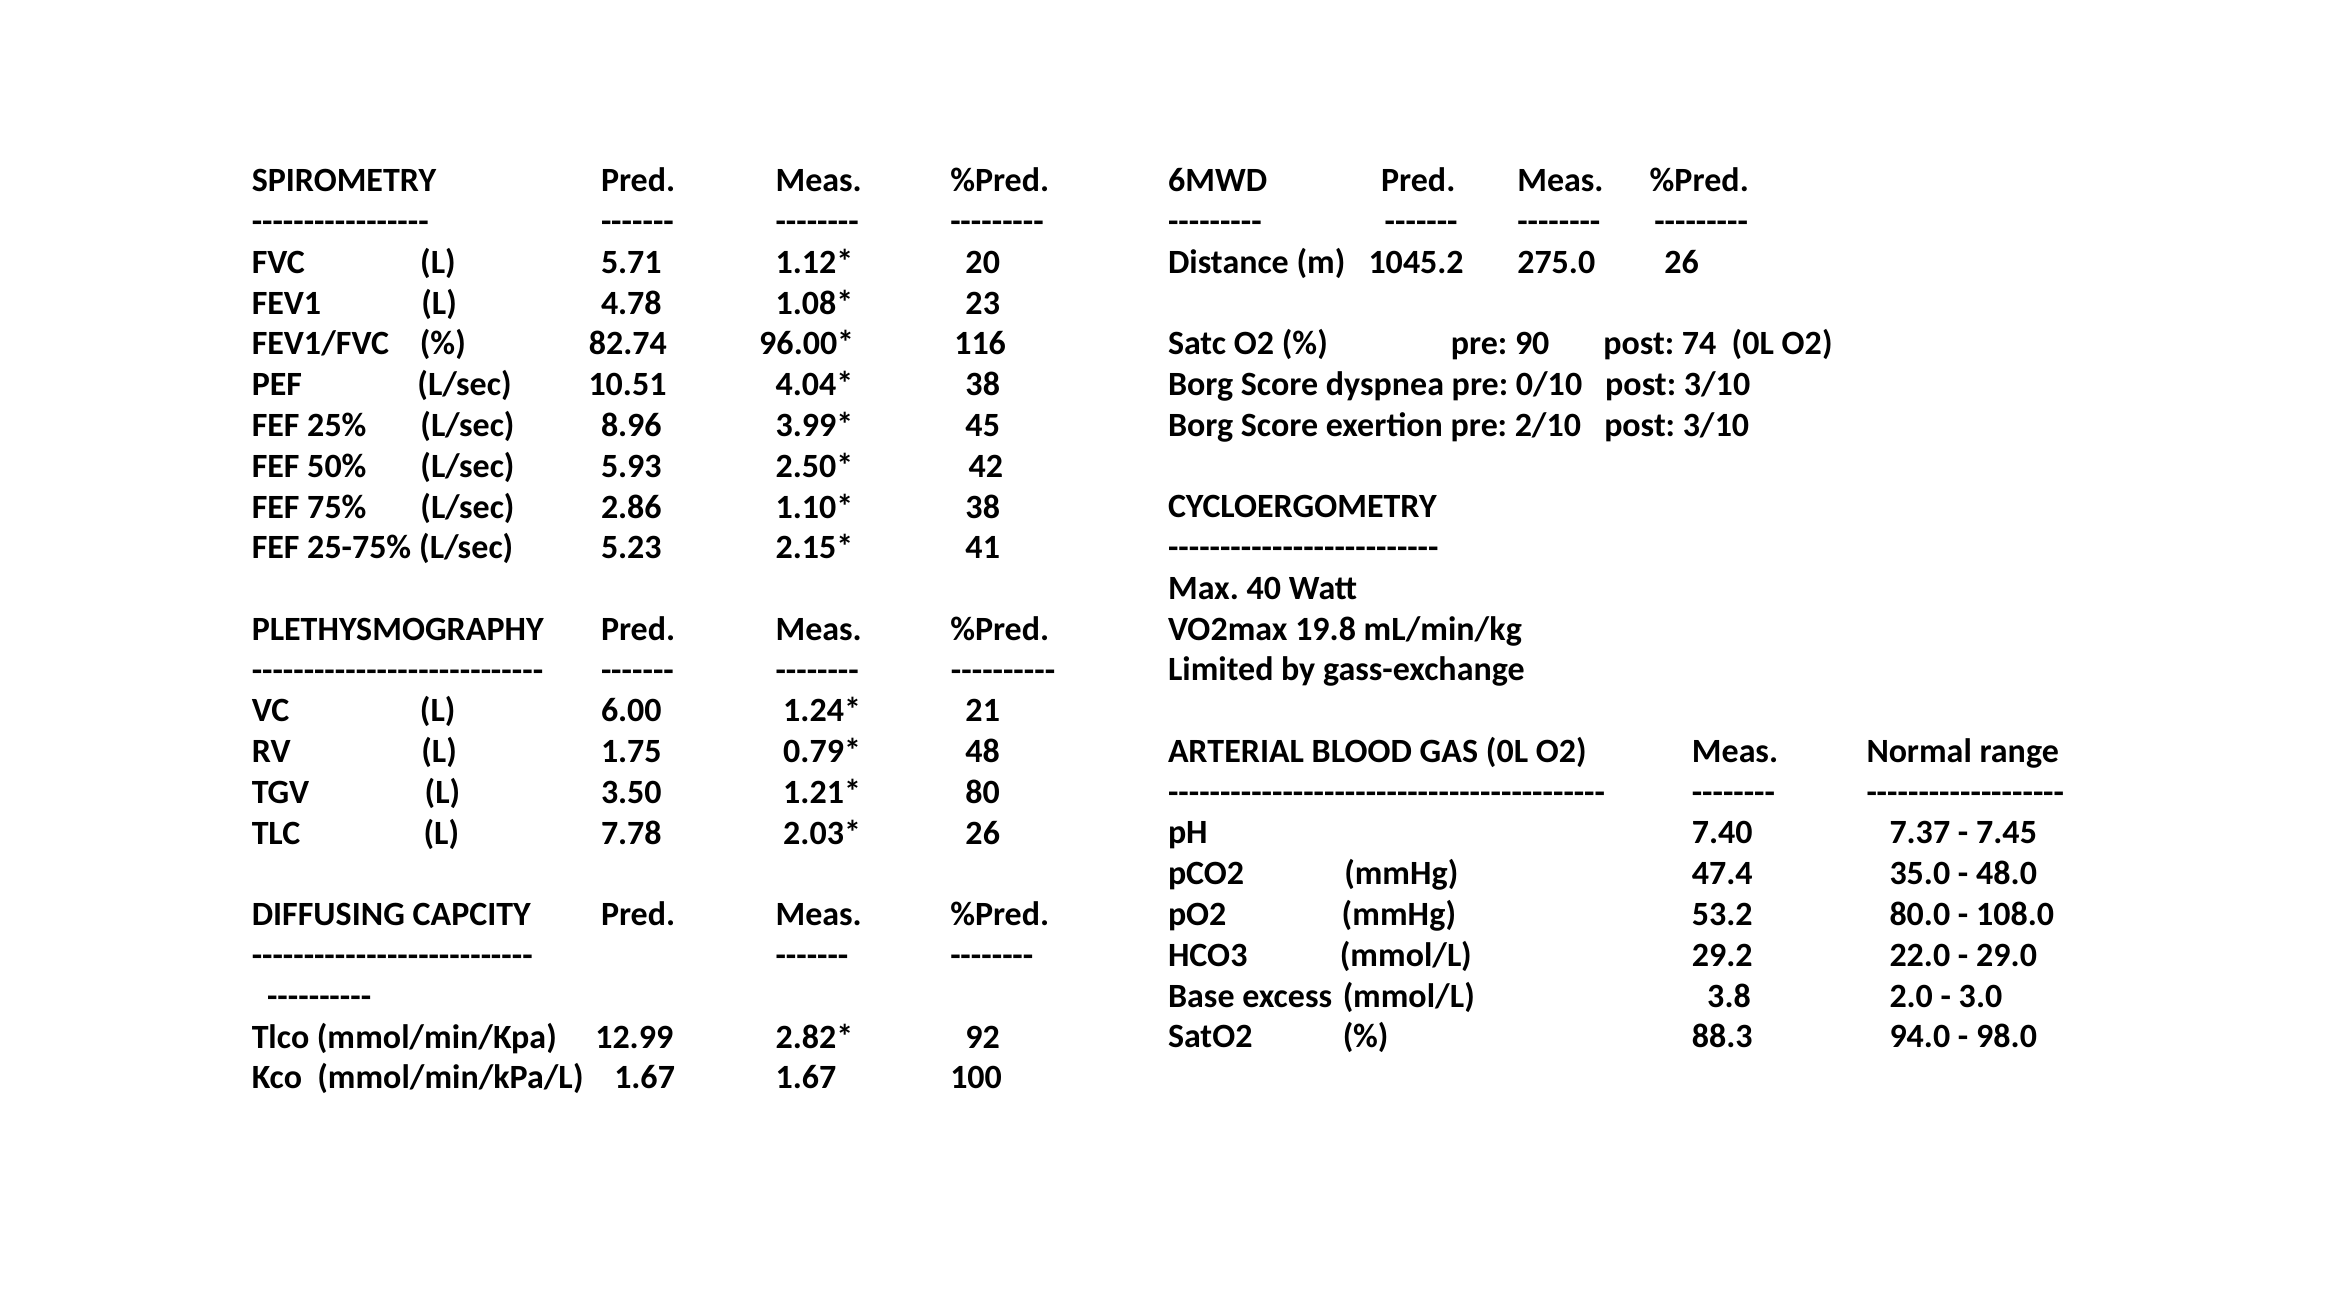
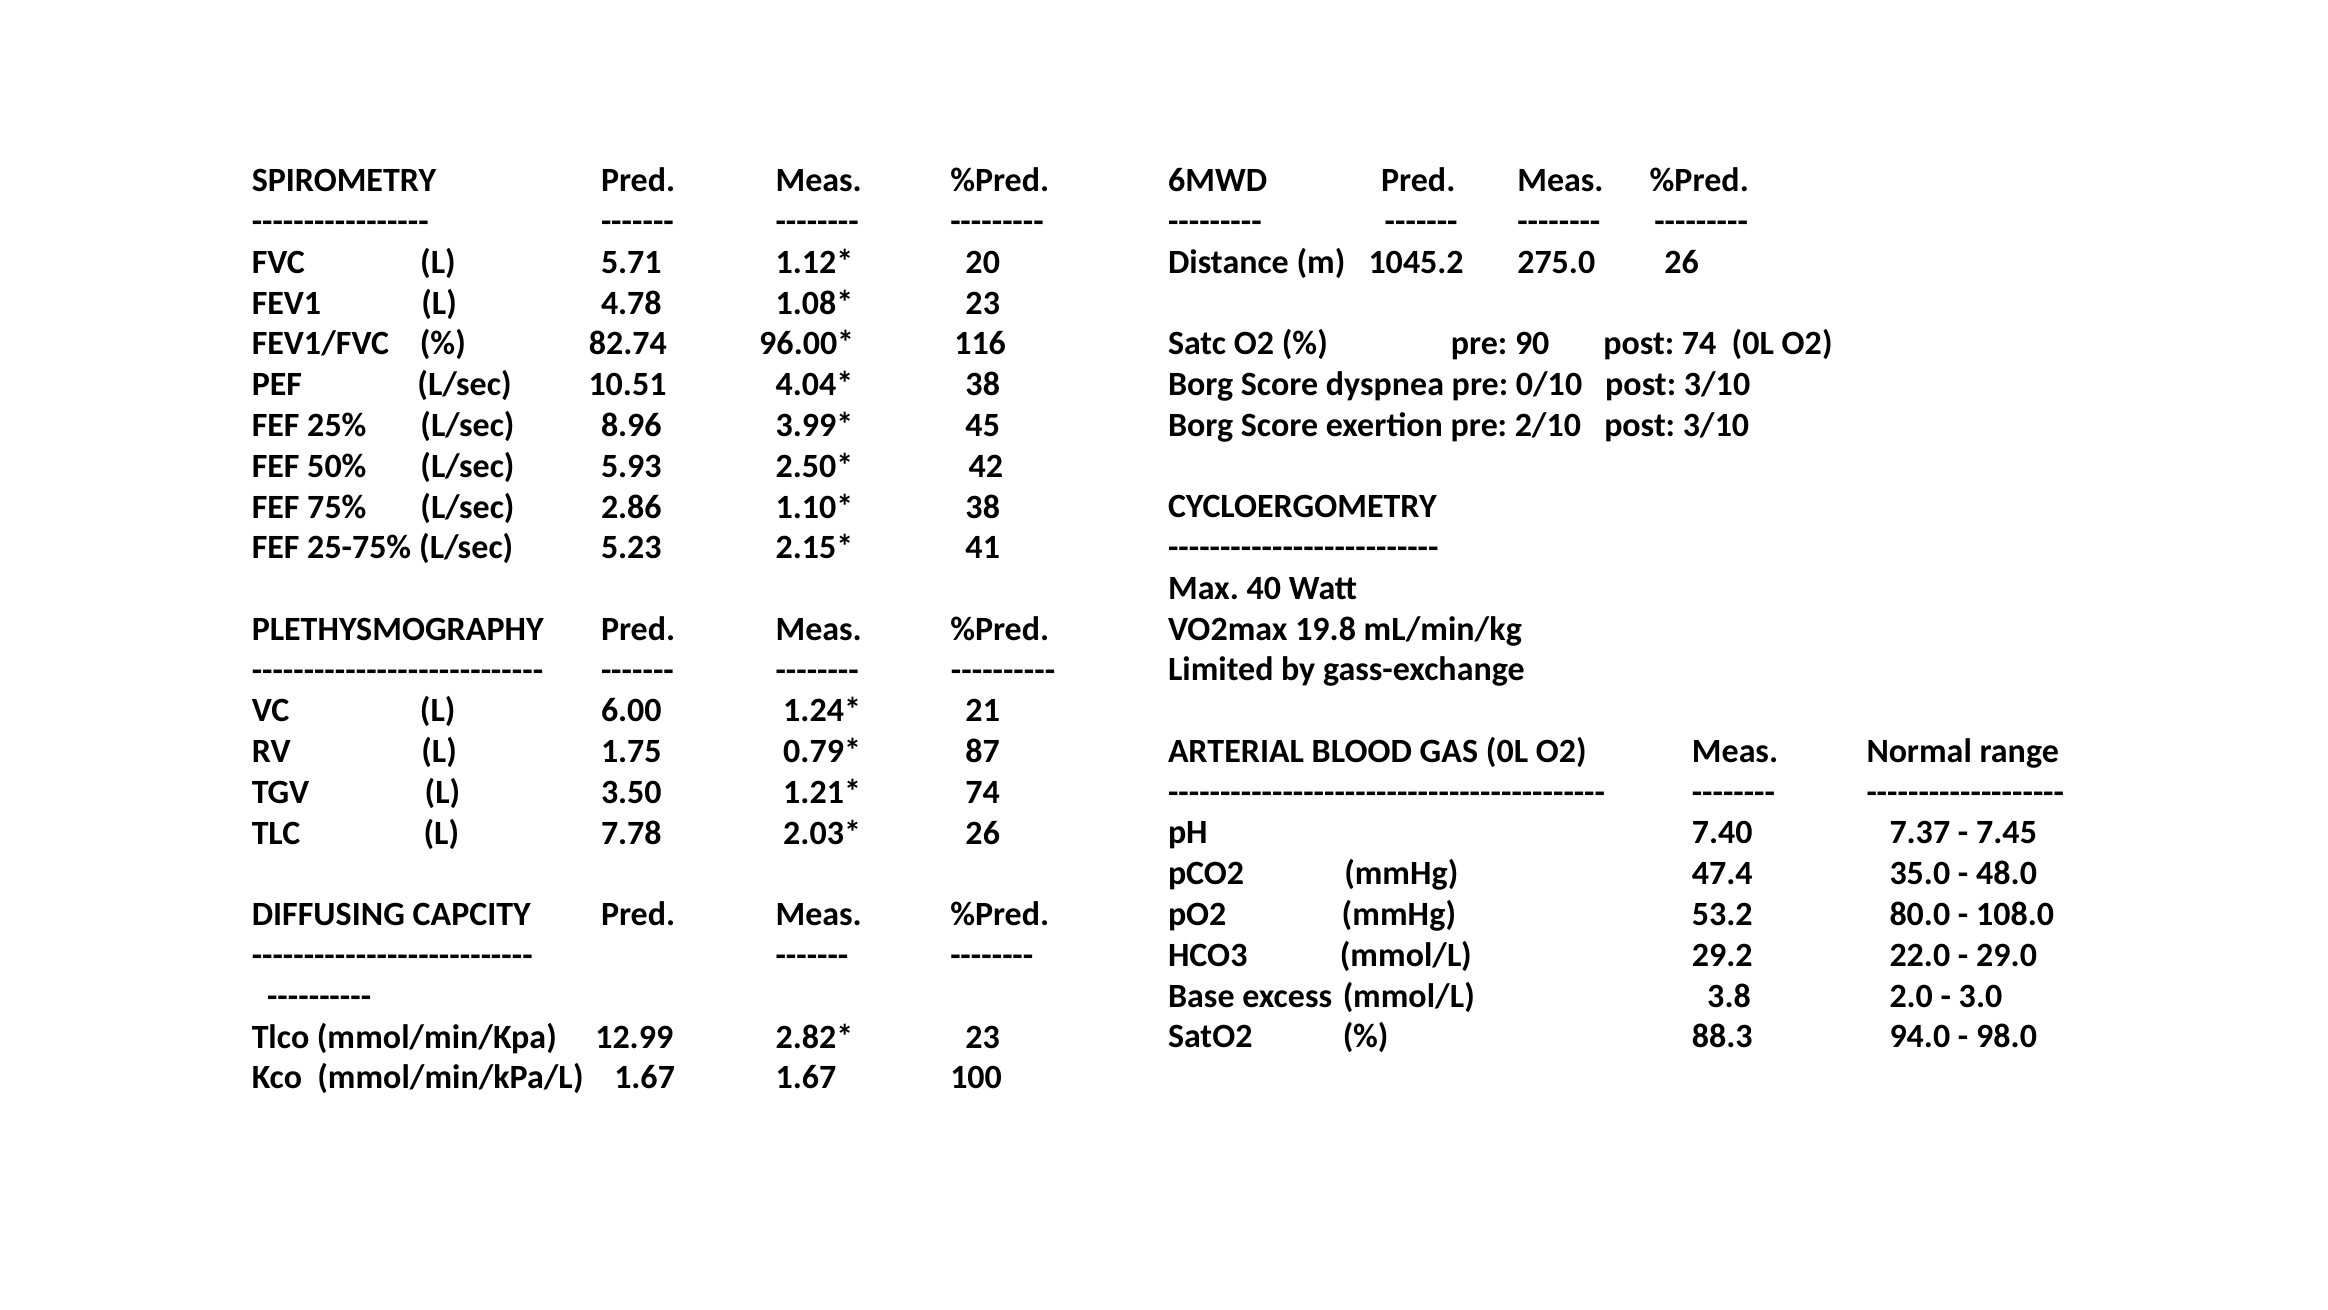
48: 48 -> 87 (983, 751)
80: 80 -> 74 (983, 792)
92: 92 -> 23 (983, 1037)
